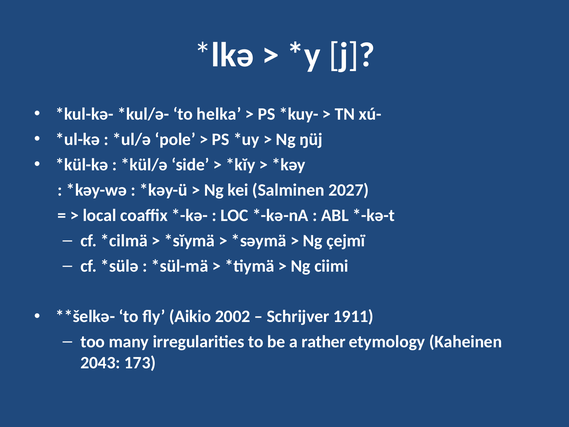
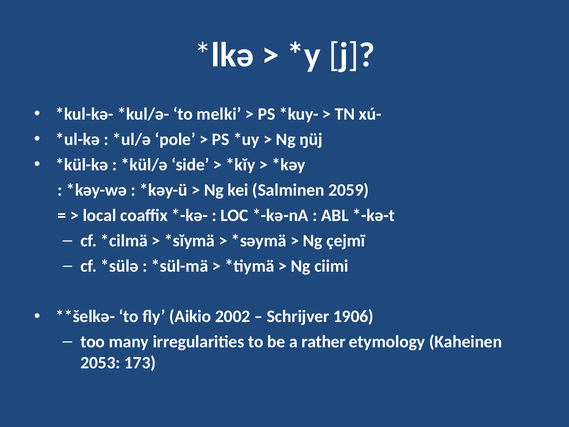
helka: helka -> melki (219, 114)
2027: 2027 -> 2059 (349, 190)
1911: 1911 -> 1906 (353, 316)
2043: 2043 -> 2053 (100, 363)
